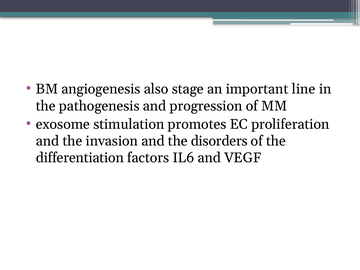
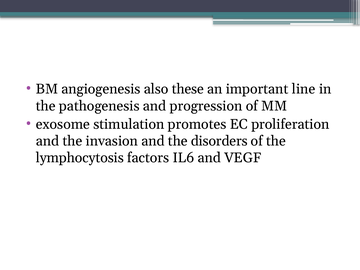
stage: stage -> these (188, 89)
differentiation: differentiation -> lymphocytosis (80, 158)
